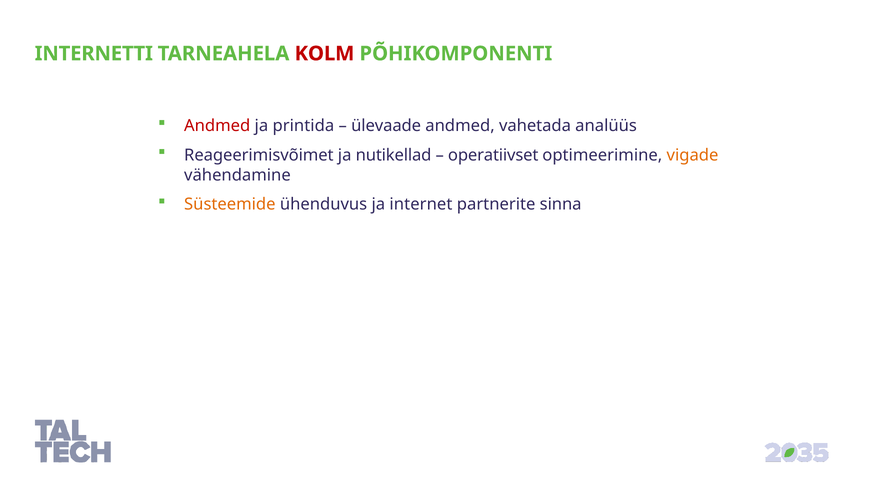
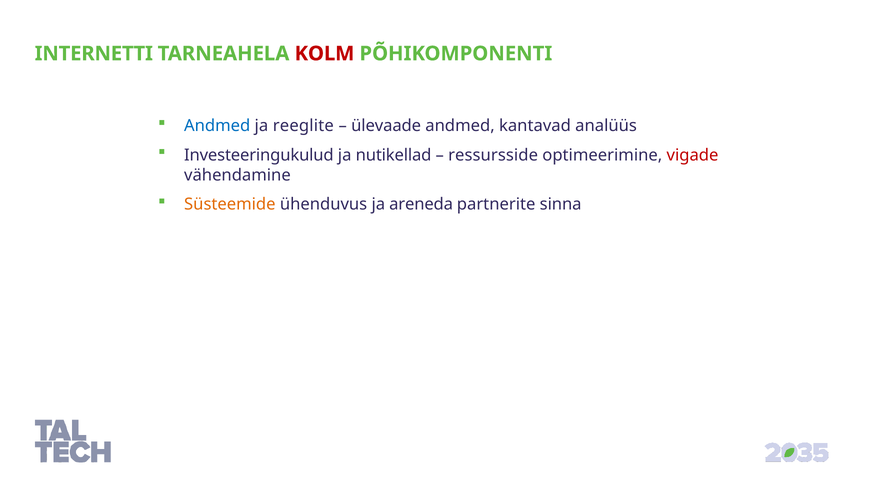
Andmed colour: red -> blue (217, 126)
printida: printida -> reeglite (303, 126)
vahetada: vahetada -> kantavad (535, 126)
Reageerimisvõimet: Reageerimisvõimet -> Investeeringukulud (259, 155)
operatiivset: operatiivset -> ressursside (493, 155)
vigade colour: orange -> red (693, 155)
internet: internet -> areneda (421, 204)
